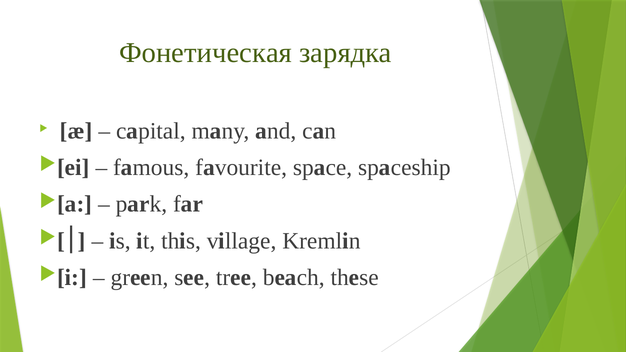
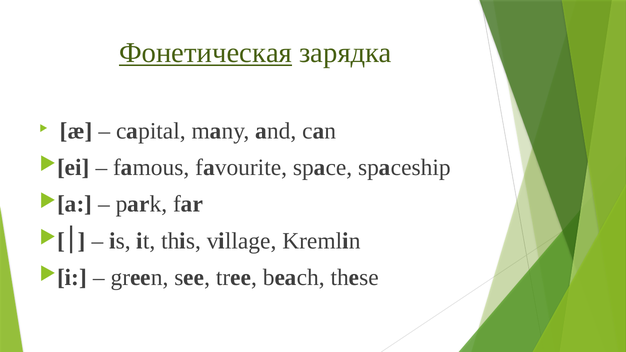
Фонетическая underline: none -> present (205, 53)
